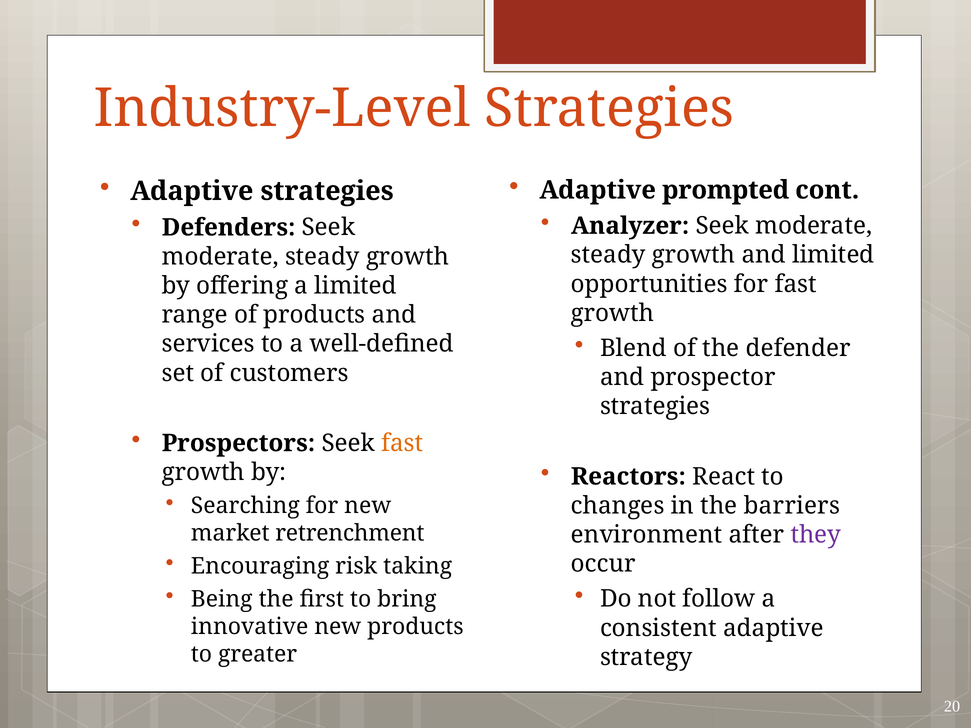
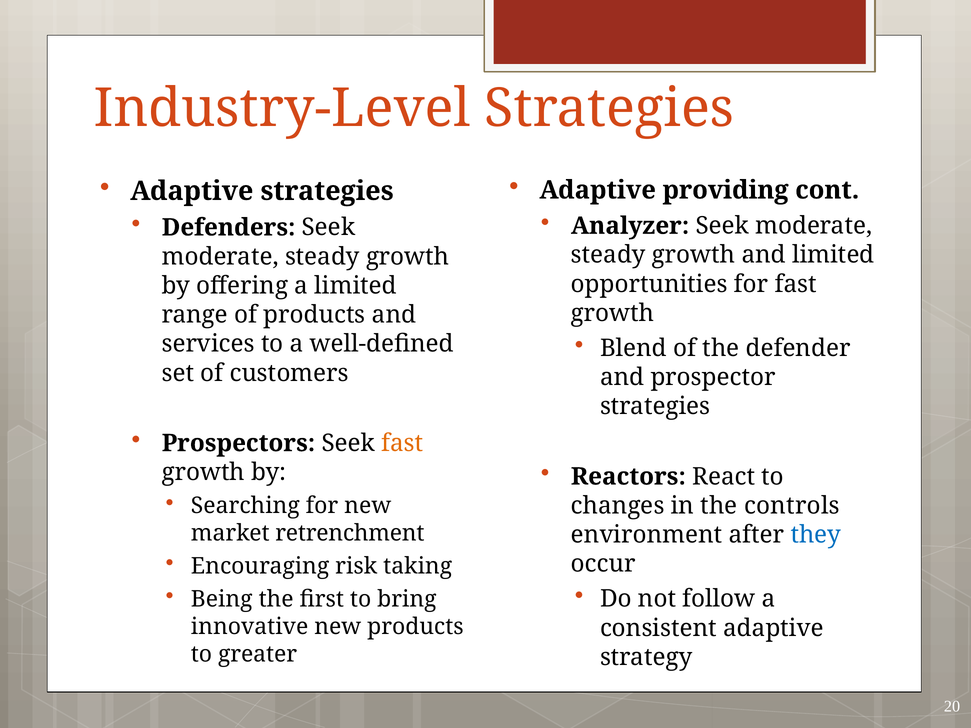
prompted: prompted -> providing (726, 190)
barriers: barriers -> controls (792, 506)
they colour: purple -> blue (816, 535)
